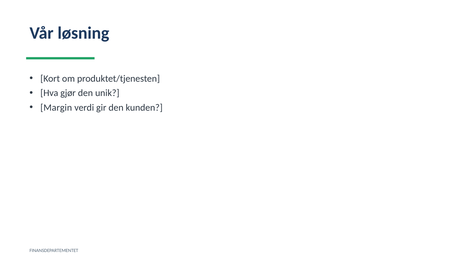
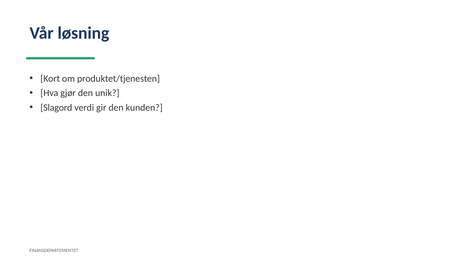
Margin: Margin -> Slagord (56, 108)
